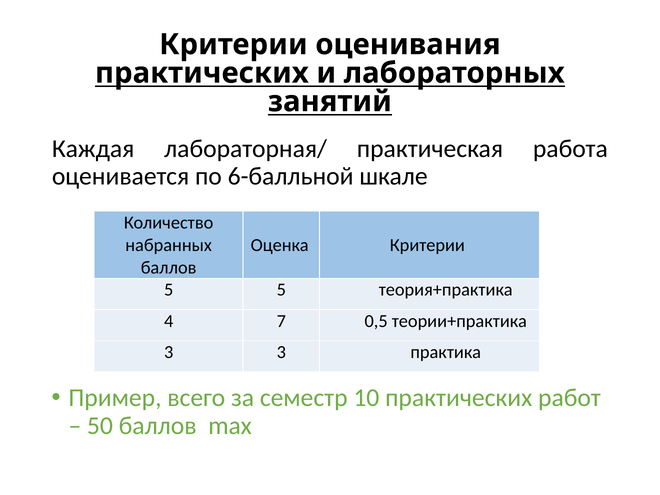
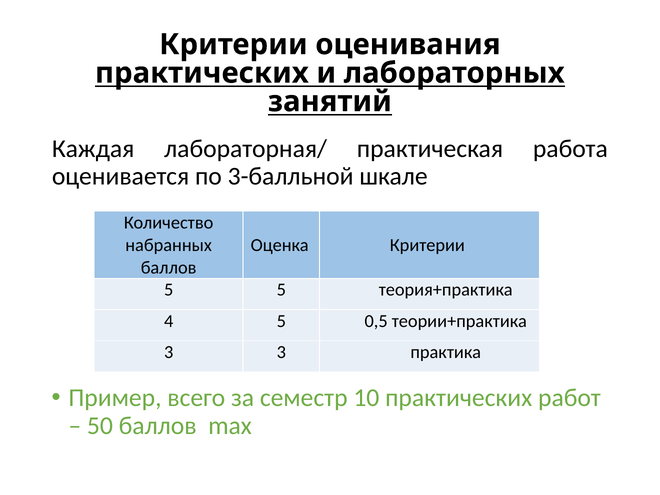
6-балльной: 6-балльной -> 3-балльной (291, 177)
4 7: 7 -> 5 (281, 321)
